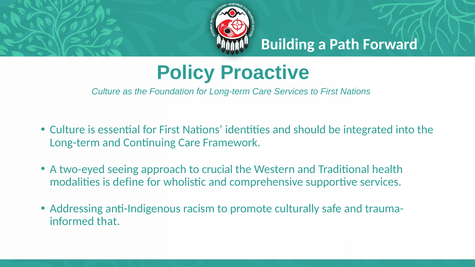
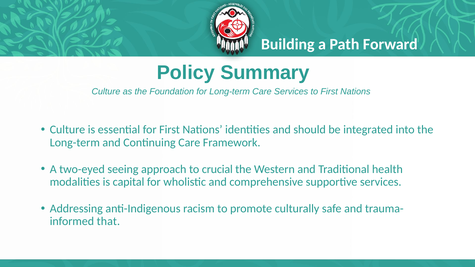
Proactive: Proactive -> Summary (265, 73)
define: define -> capital (129, 182)
